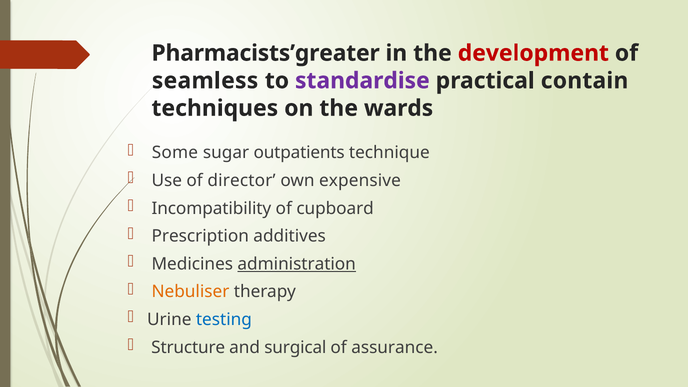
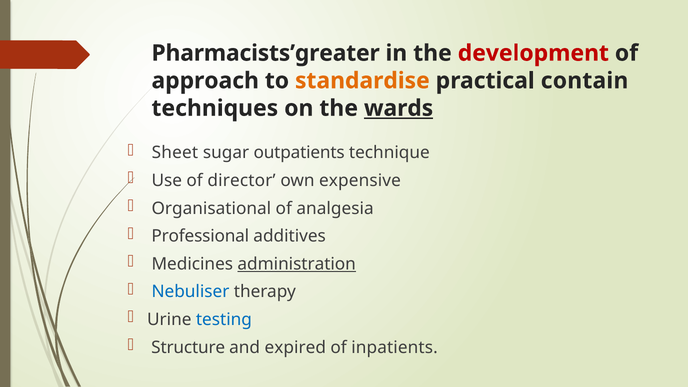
seamless: seamless -> approach (205, 81)
standardise colour: purple -> orange (362, 81)
wards underline: none -> present (399, 108)
Some: Some -> Sheet (175, 153)
Incompatibility: Incompatibility -> Organisational (211, 208)
cupboard: cupboard -> analgesia (335, 208)
Prescription: Prescription -> Professional (200, 236)
Nebuliser colour: orange -> blue (190, 292)
surgical: surgical -> expired (295, 347)
assurance: assurance -> inpatients (395, 347)
